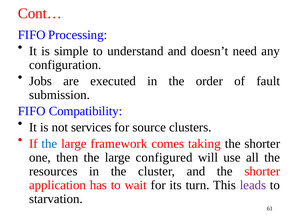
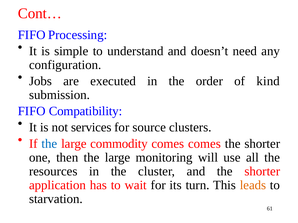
fault: fault -> kind (268, 81)
framework: framework -> commodity (119, 144)
comes taking: taking -> comes (204, 144)
configured: configured -> monitoring (164, 158)
leads colour: purple -> orange (253, 186)
